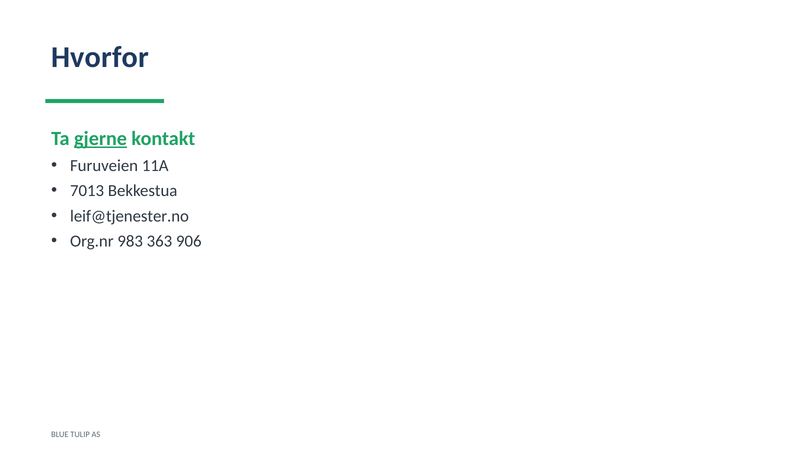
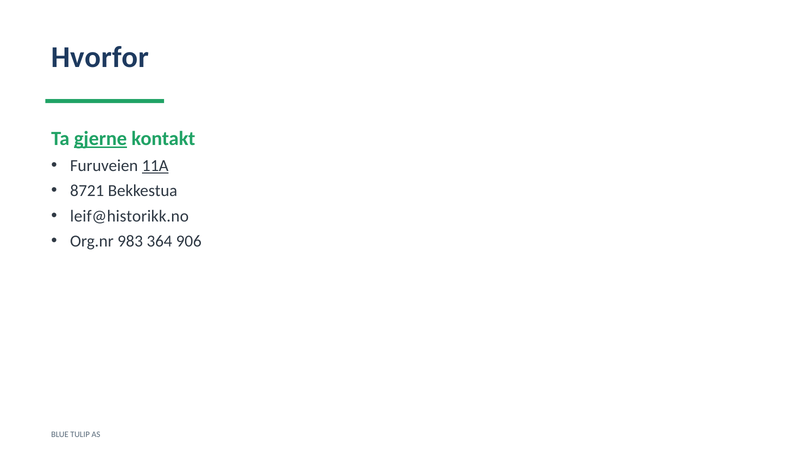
11A underline: none -> present (155, 166)
7013: 7013 -> 8721 (87, 191)
leif@tjenester.no: leif@tjenester.no -> leif@historikk.no (129, 216)
363: 363 -> 364 (159, 241)
